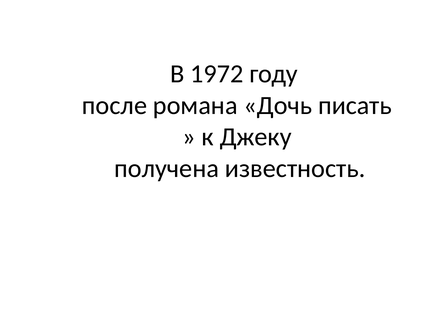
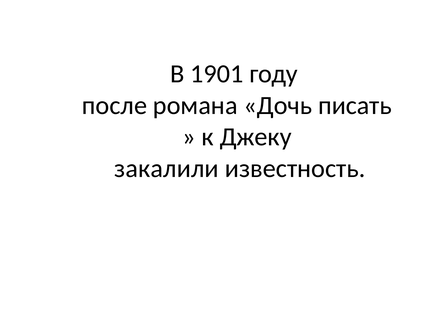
1972: 1972 -> 1901 (217, 74)
получена: получена -> закалили (167, 169)
